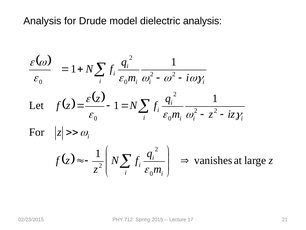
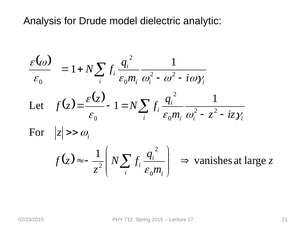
dielectric analysis: analysis -> analytic (202, 21)
